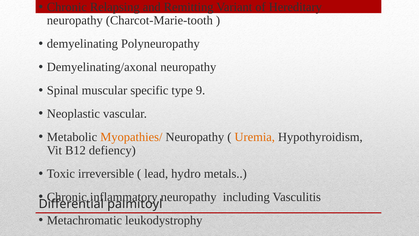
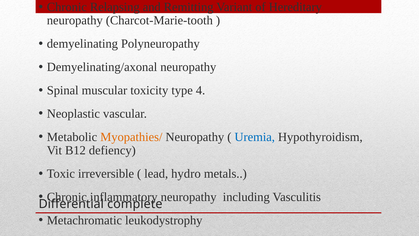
specific: specific -> toxicity (149, 90)
9: 9 -> 4 (201, 90)
Uremia colour: orange -> blue (255, 137)
palmitoyl: palmitoyl -> complete (135, 204)
